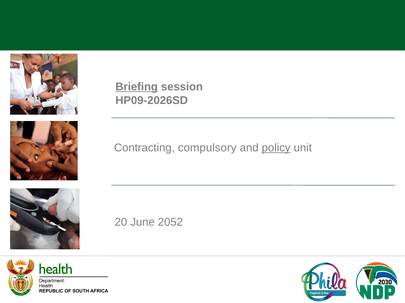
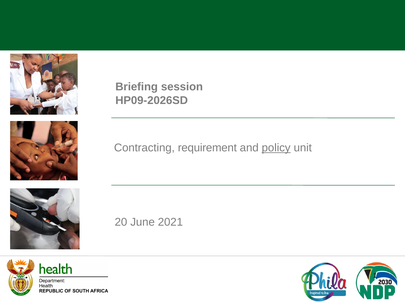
Briefing underline: present -> none (137, 87)
compulsory: compulsory -> requirement (207, 148)
2052: 2052 -> 2021 (170, 223)
